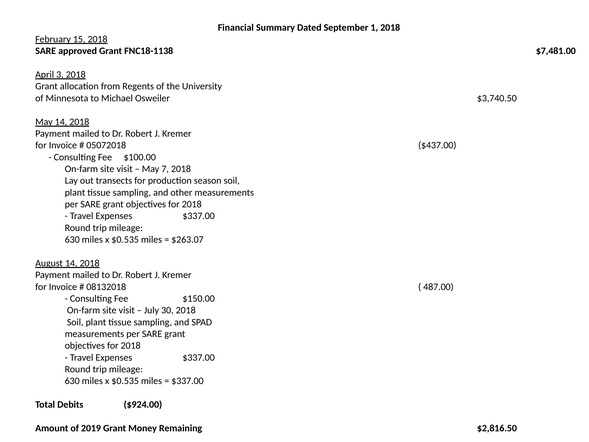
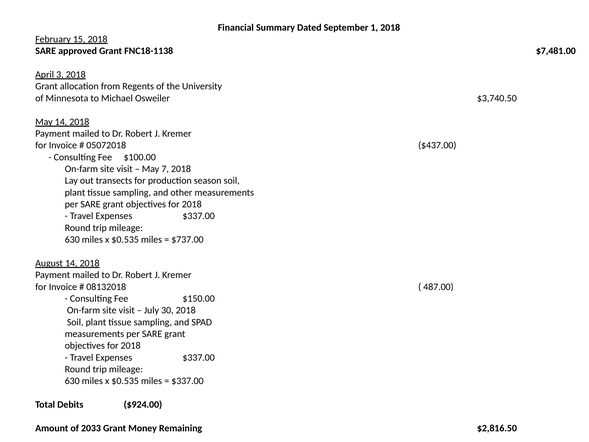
$263.07: $263.07 -> $737.00 (187, 240)
2019: 2019 -> 2033 (91, 428)
